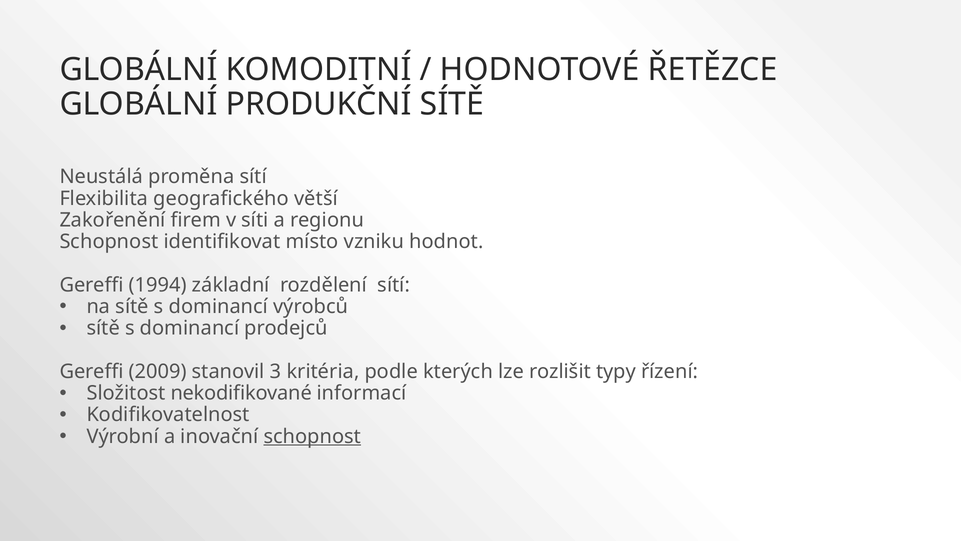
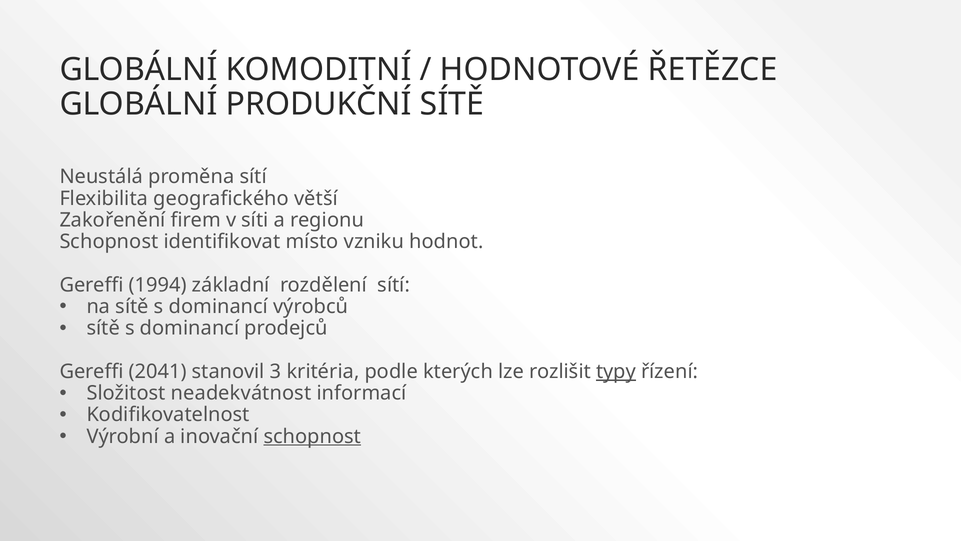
2009: 2009 -> 2041 (158, 371)
typy underline: none -> present (616, 371)
nekodifikované: nekodifikované -> neadekvátnost (241, 393)
